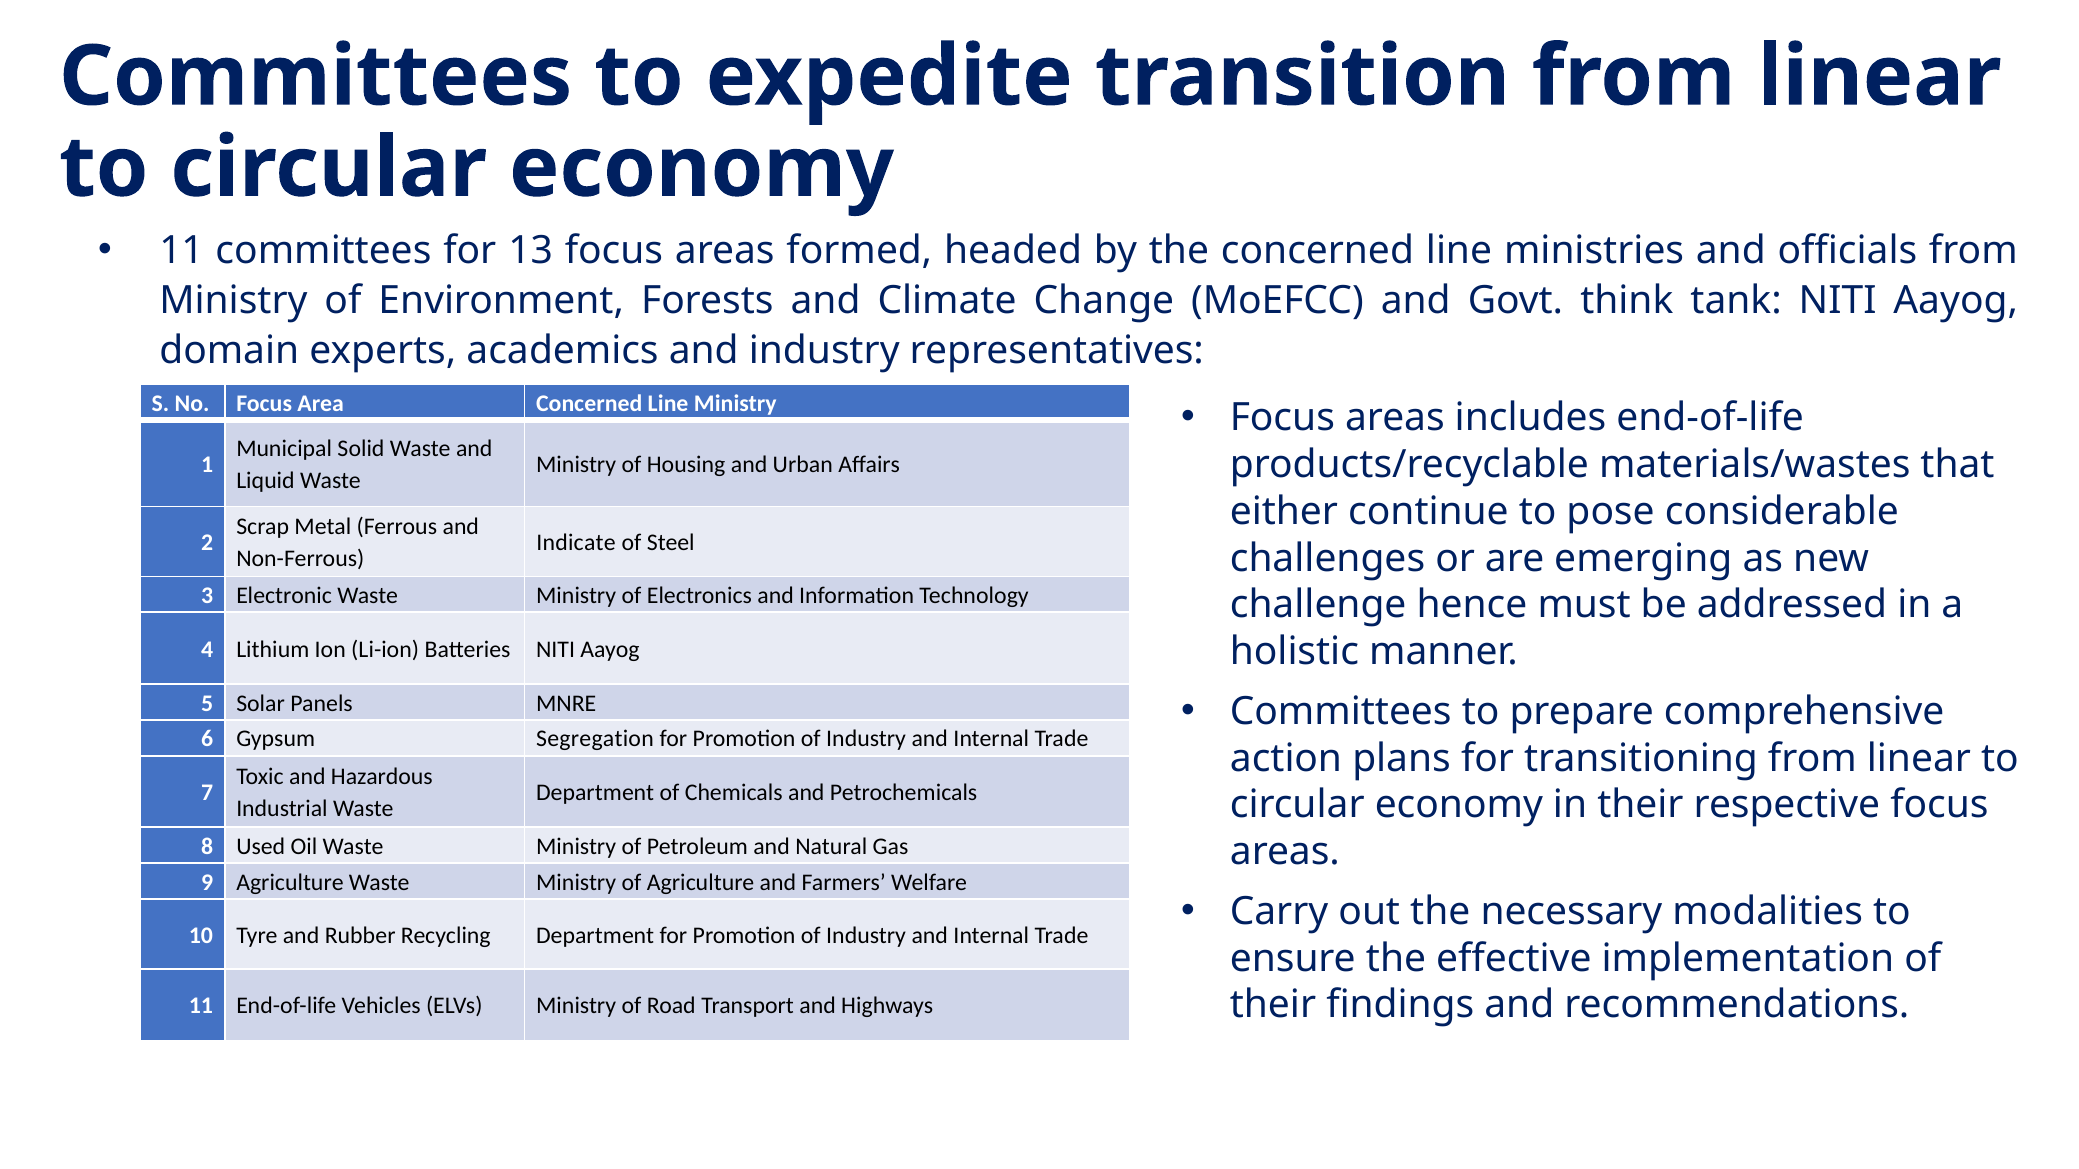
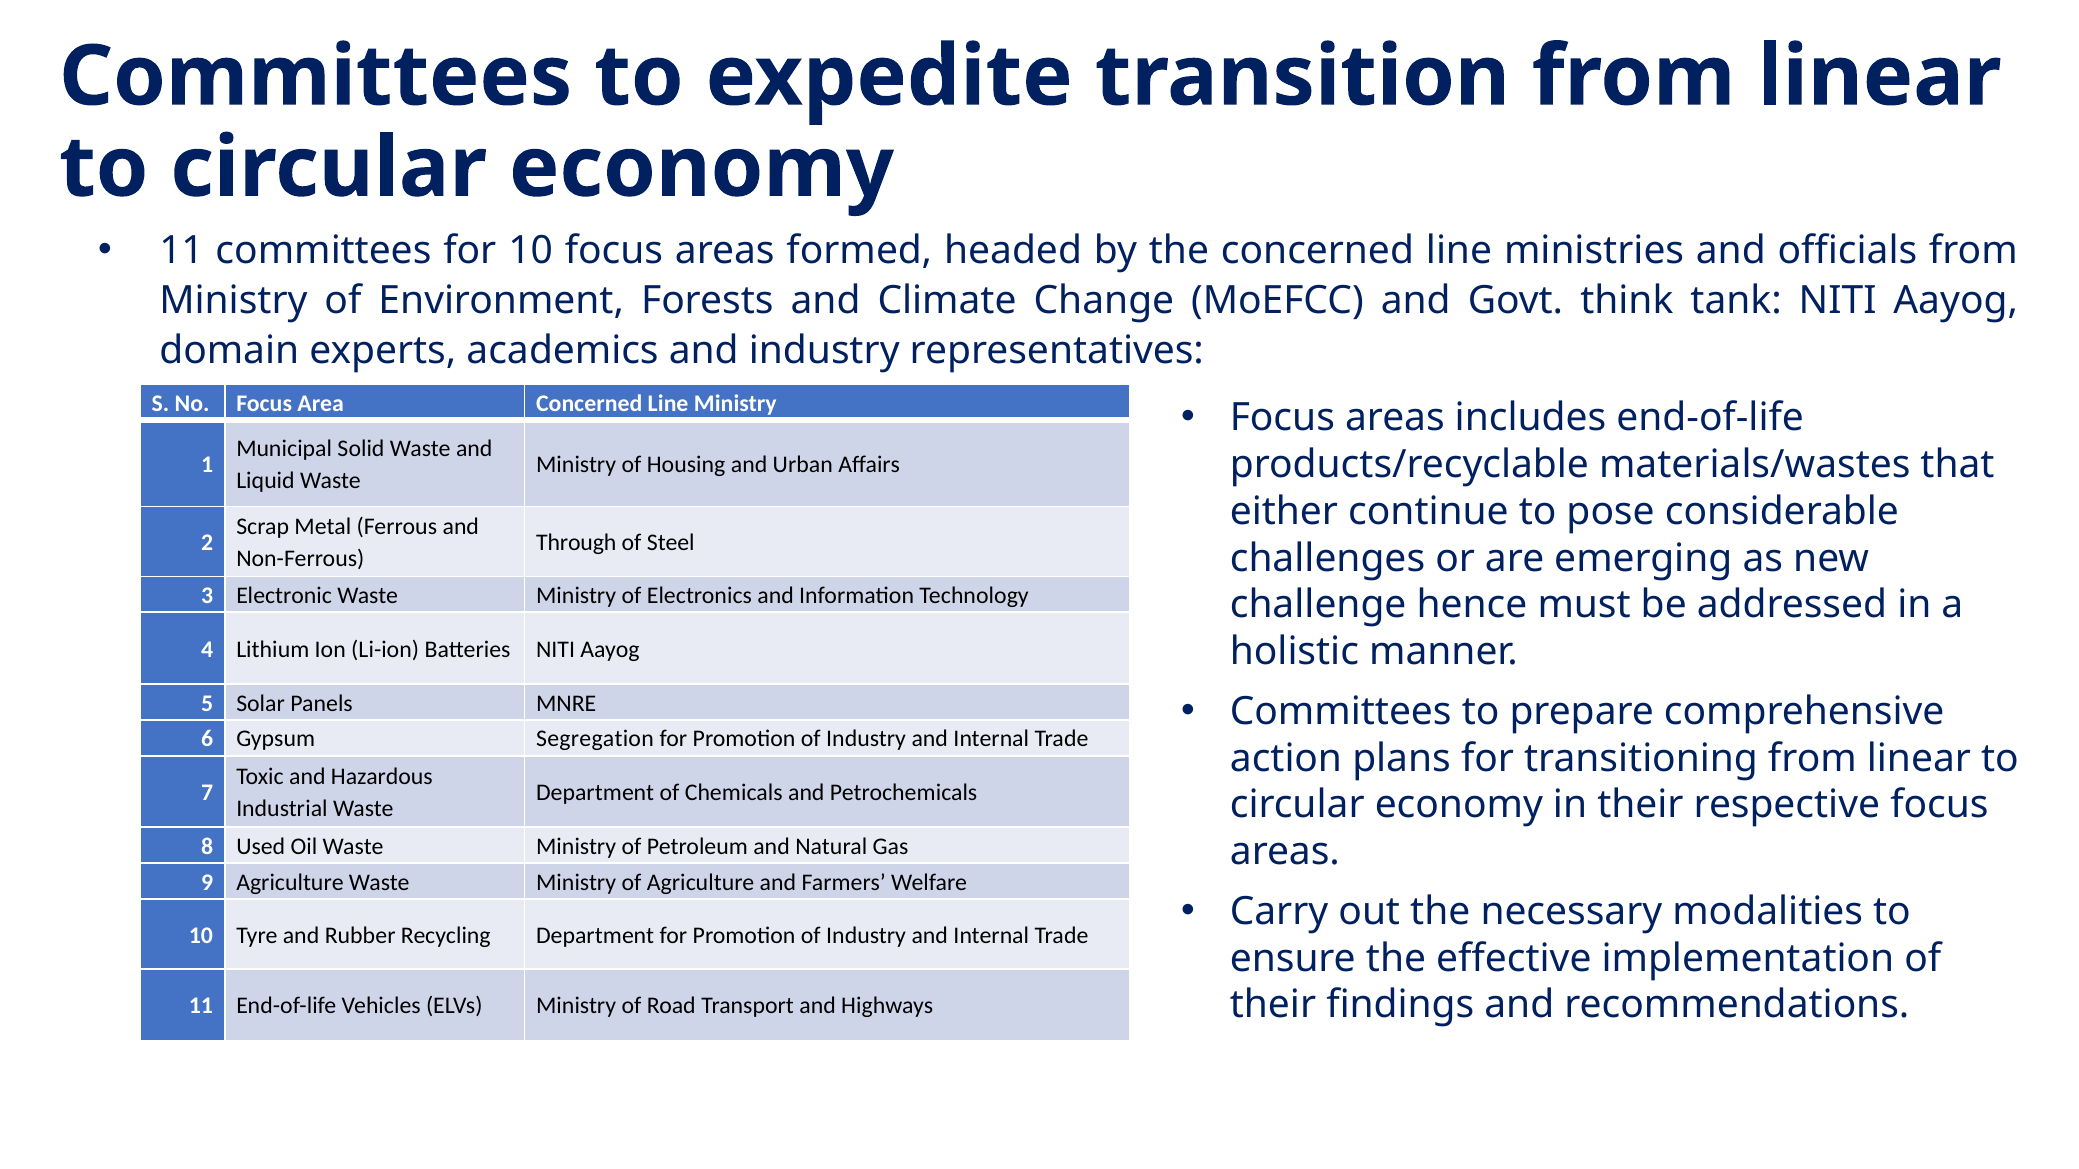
for 13: 13 -> 10 (531, 251)
Indicate: Indicate -> Through (576, 543)
